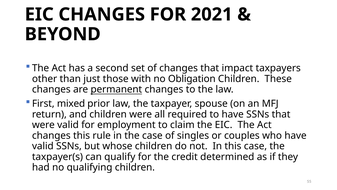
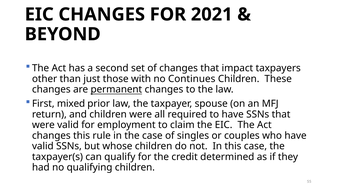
Obligation: Obligation -> Continues (192, 79)
